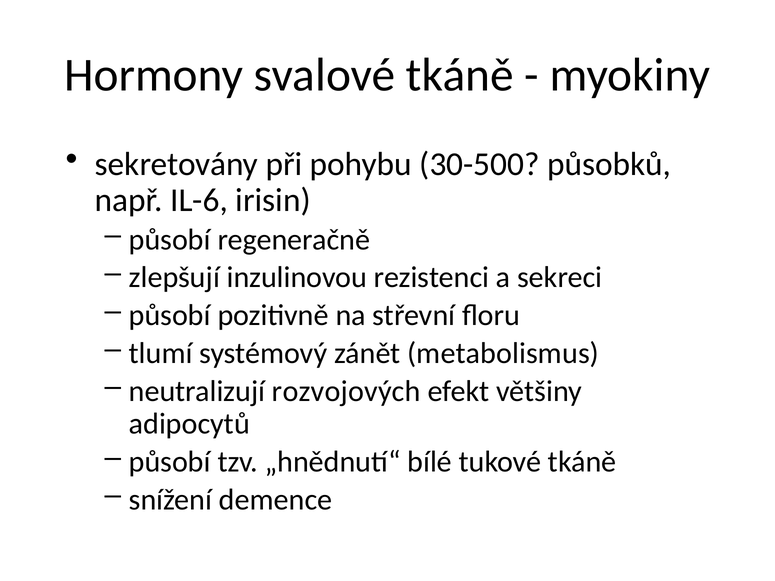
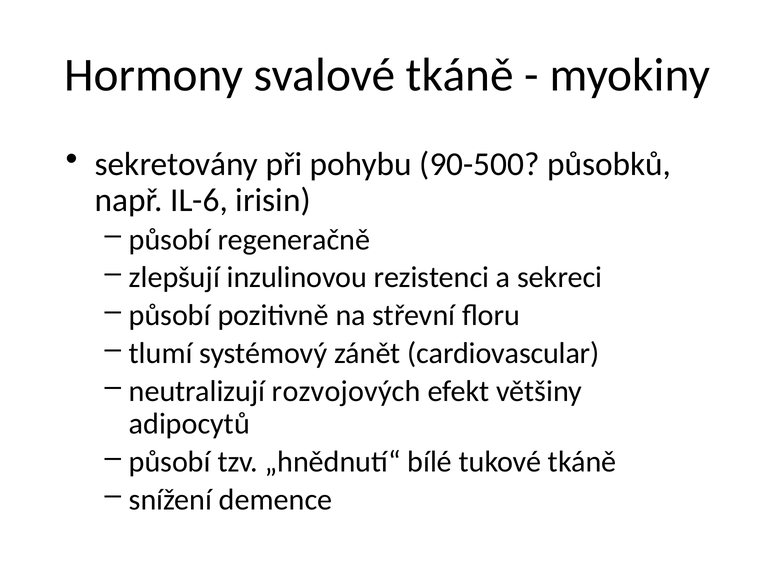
30-500: 30-500 -> 90-500 (479, 164)
metabolismus: metabolismus -> cardiovascular (503, 354)
